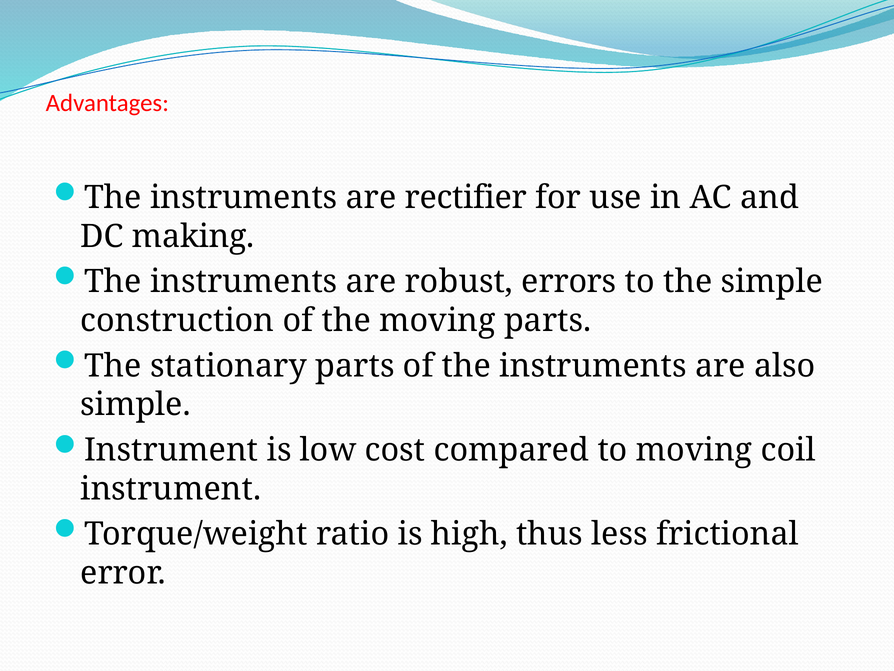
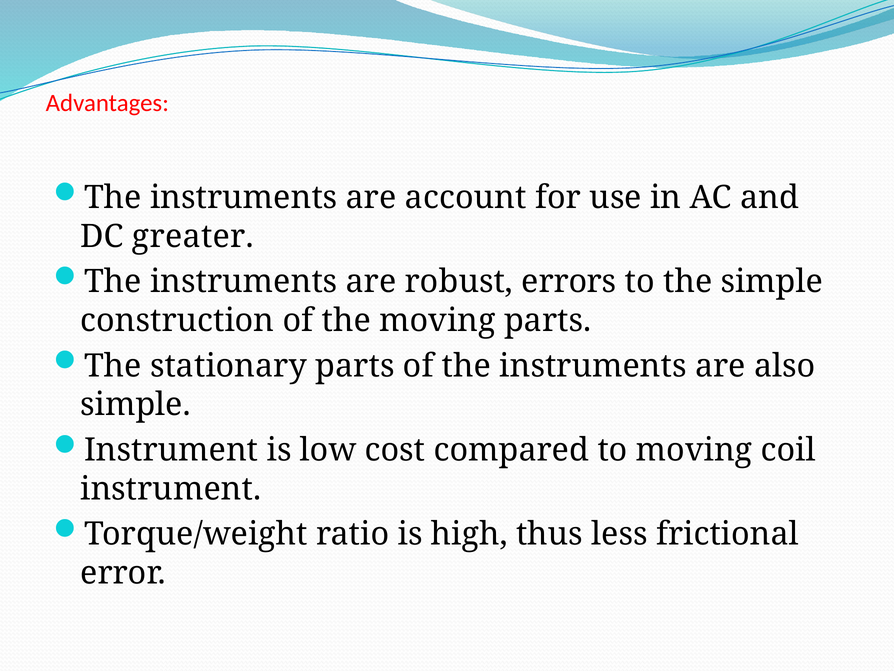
rectifier: rectifier -> account (466, 197)
making: making -> greater (193, 236)
